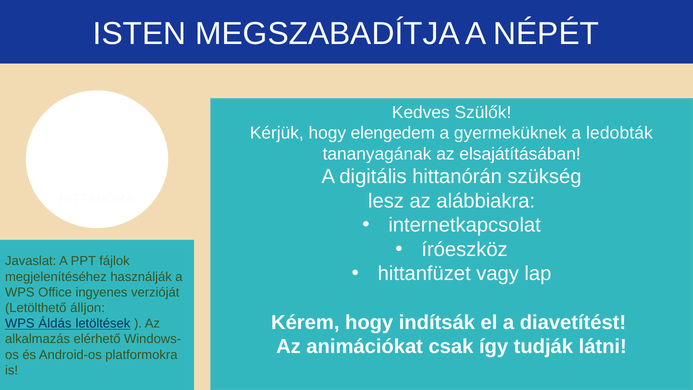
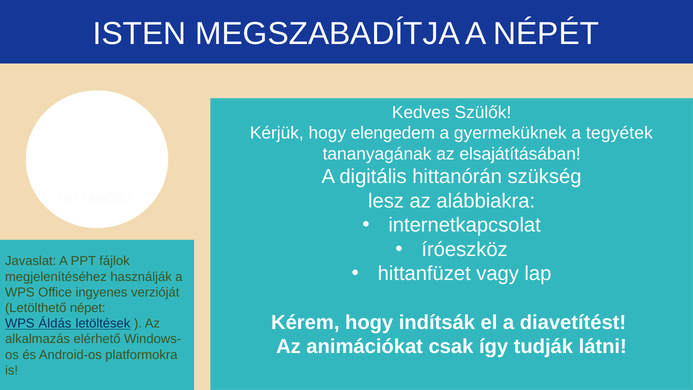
ledobták: ledobták -> tegyétek (619, 133)
álljon: álljon -> népet (88, 308)
